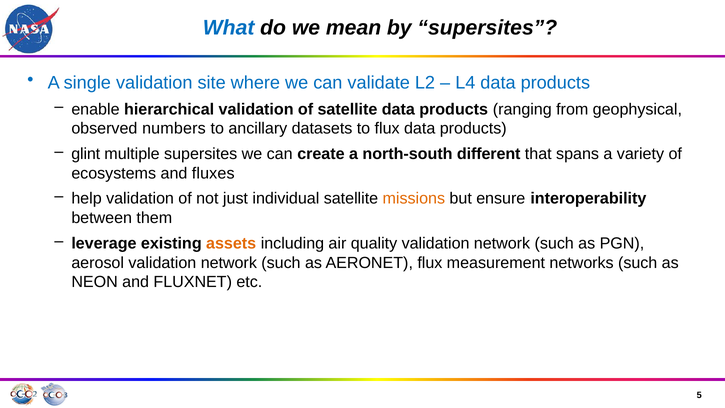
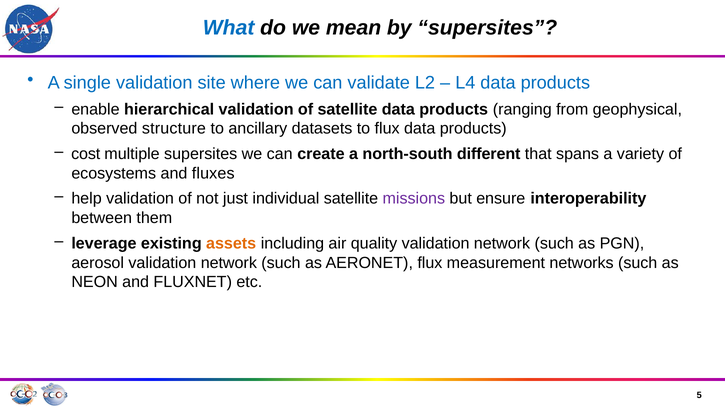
numbers: numbers -> structure (174, 128)
glint: glint -> cost (86, 154)
missions colour: orange -> purple (414, 199)
